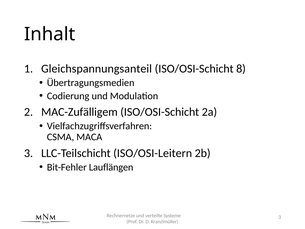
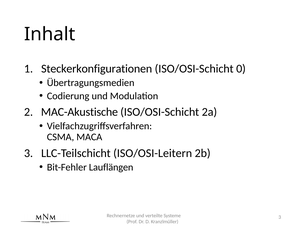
Gleichspannungsanteil: Gleichspannungsanteil -> Steckerkonfigurationen (97, 69)
8: 8 -> 0 (241, 69)
MAC-Zufälligem: MAC-Zufälligem -> MAC-Akustische (79, 112)
